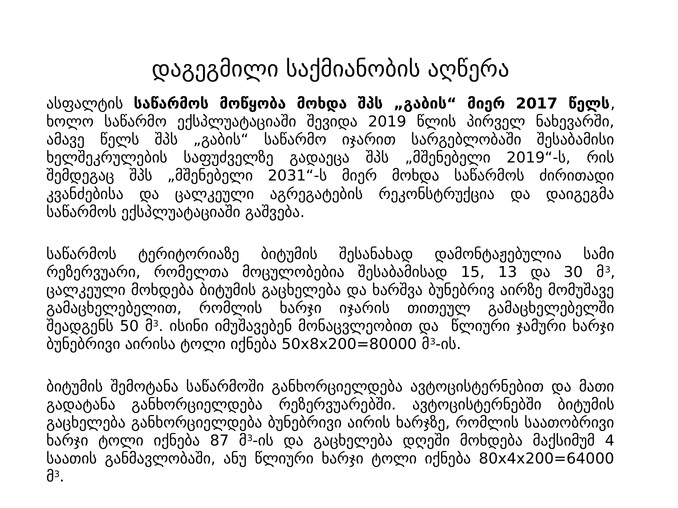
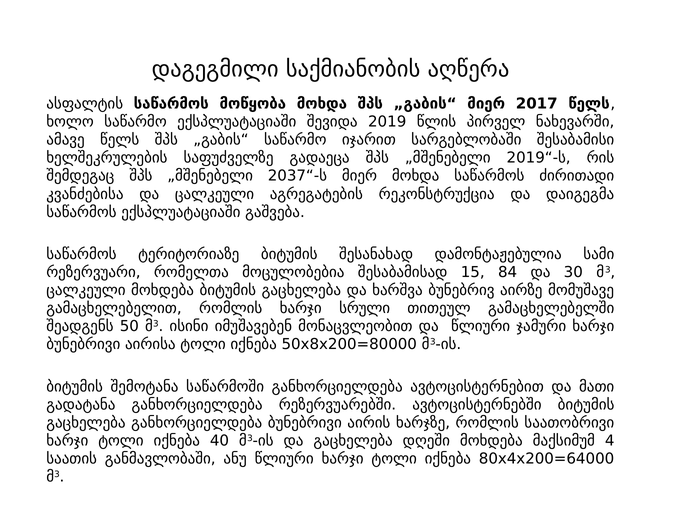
2031“-ს: 2031“-ს -> 2037“-ს (297, 176)
13: 13 -> 84 (508, 273)
იჯარის: იჯარის -> სრული (365, 309)
87: 87 -> 40 (219, 441)
